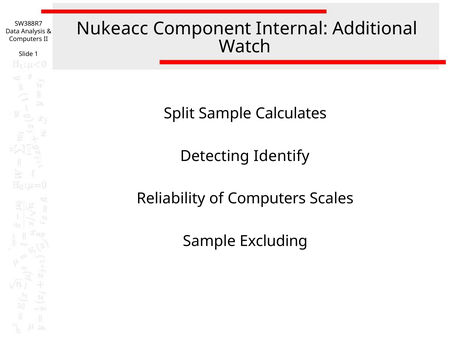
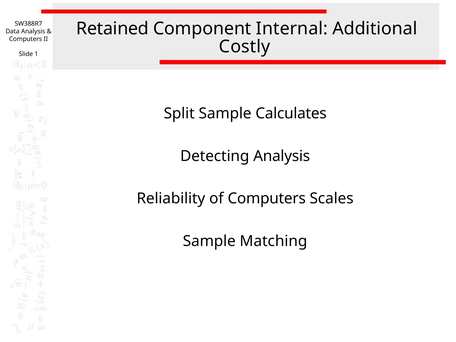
Nukeacc: Nukeacc -> Retained (113, 29)
Watch: Watch -> Costly (245, 47)
Detecting Identify: Identify -> Analysis (282, 156)
Excluding: Excluding -> Matching (273, 241)
